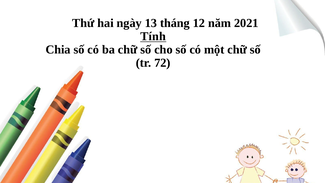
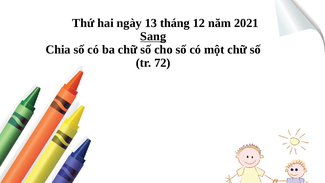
Tính: Tính -> Sang (153, 36)
